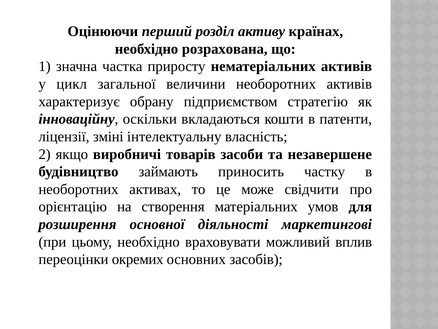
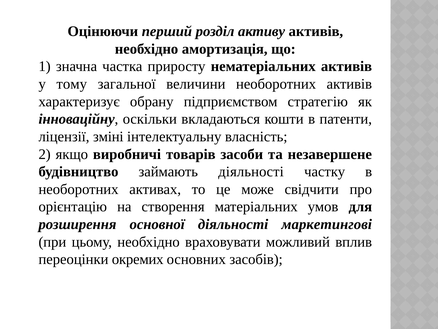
активу країнах: країнах -> активів (316, 31)
розрахована: розрахована -> амортизація (225, 49)
цикл: цикл -> тому (72, 84)
займають приносить: приносить -> діяльності (251, 171)
